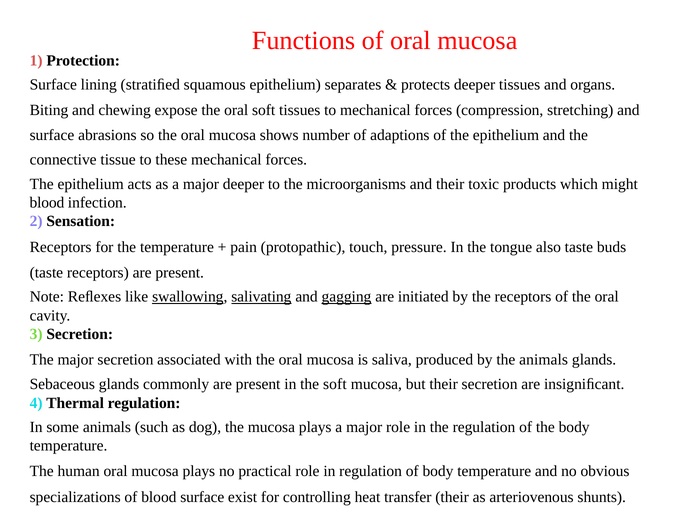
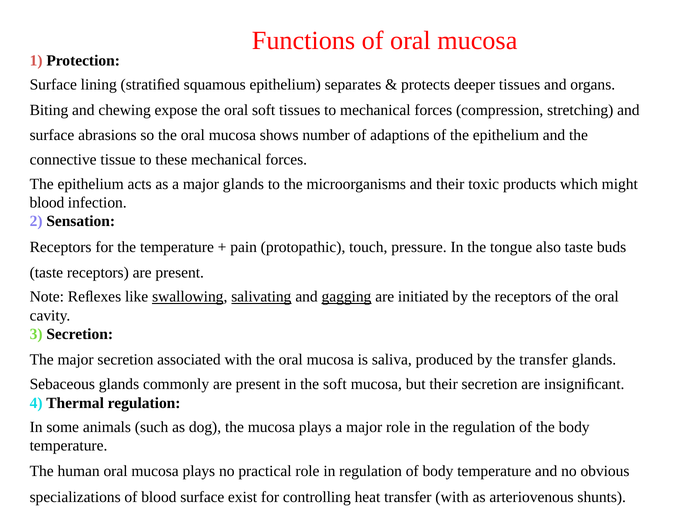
major deeper: deeper -> glands (243, 184)
the animals: animals -> transfer (544, 360)
transfer their: their -> with (452, 497)
